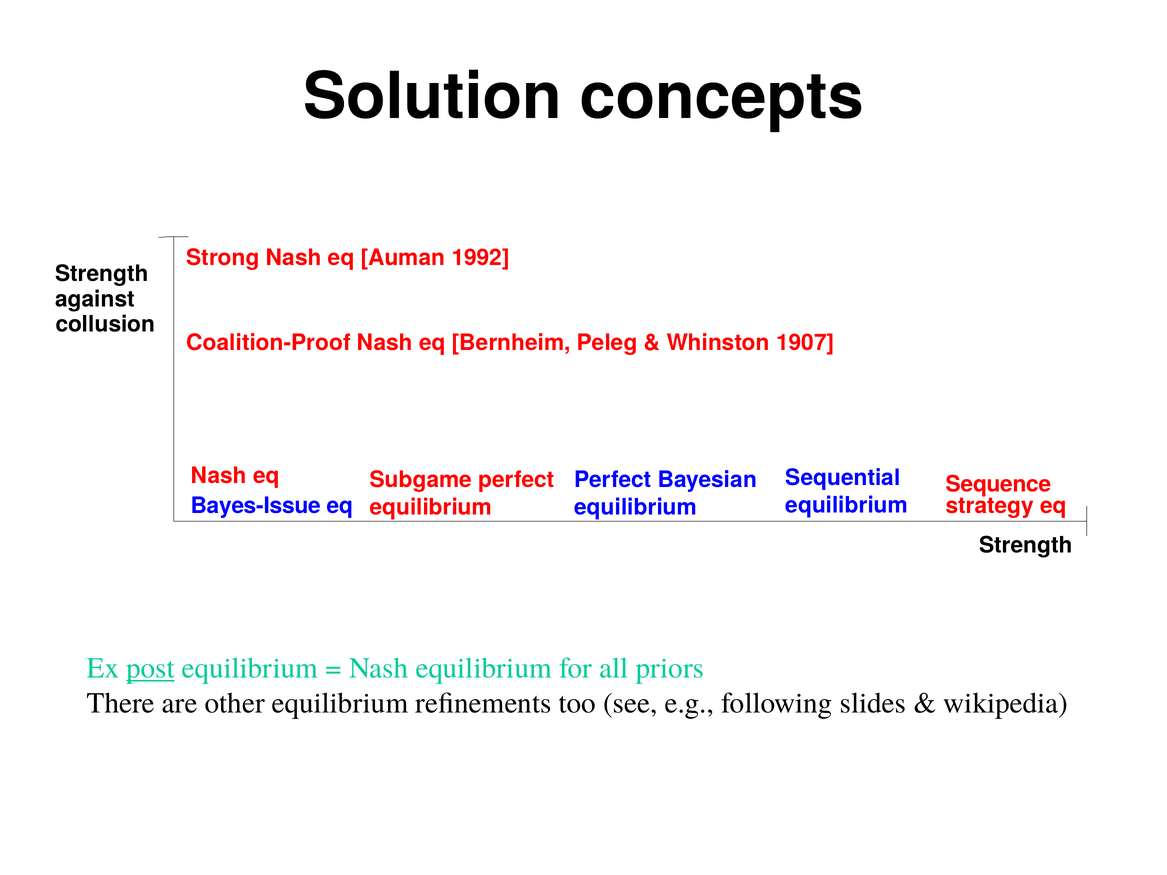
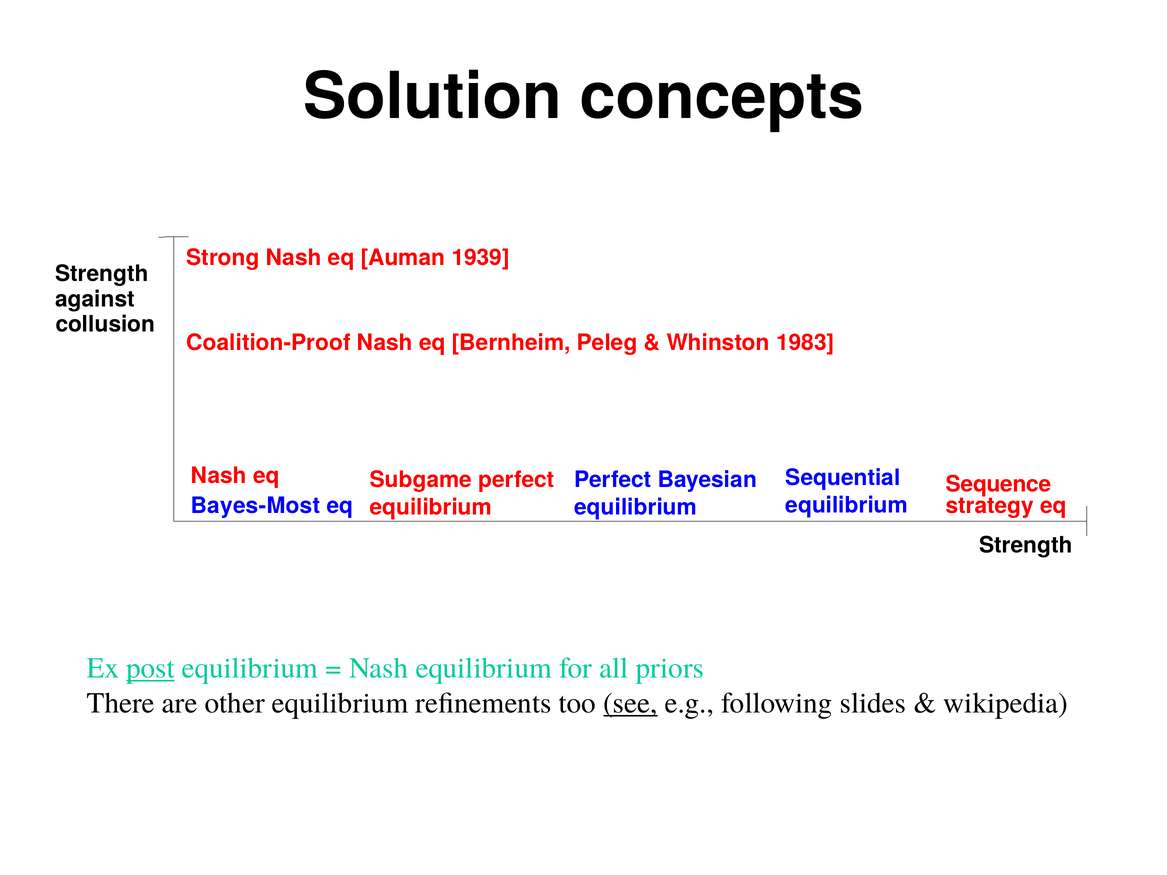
1992: 1992 -> 1939 (481, 258)
1907: 1907 -> 1983 (805, 343)
Bayes-Issue: Bayes-Issue -> Bayes-Most (255, 506)
see underline: none -> present (630, 704)
